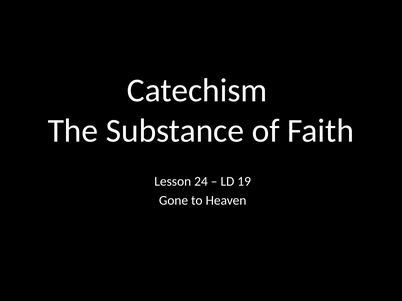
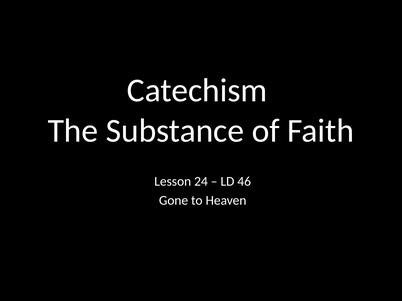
19: 19 -> 46 (244, 182)
